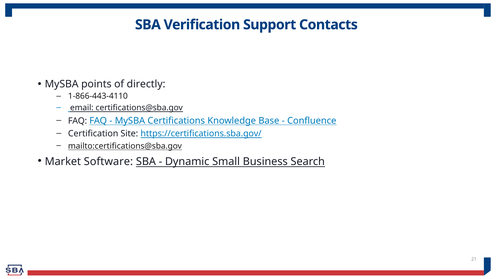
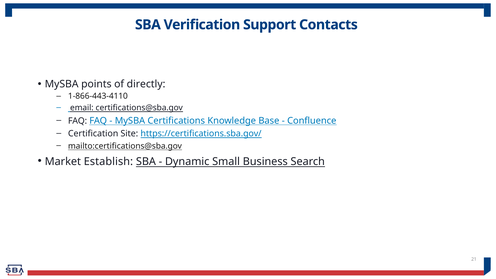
Software: Software -> Establish (108, 162)
